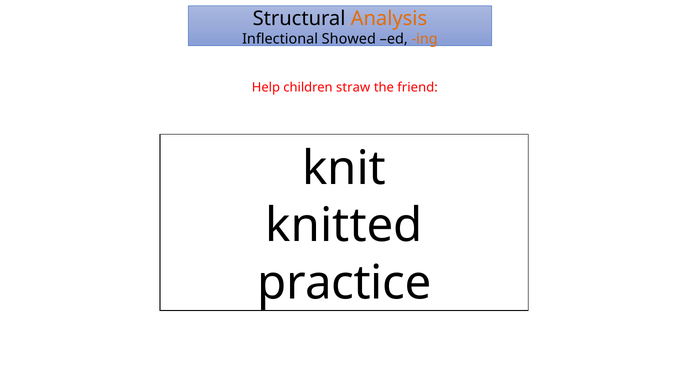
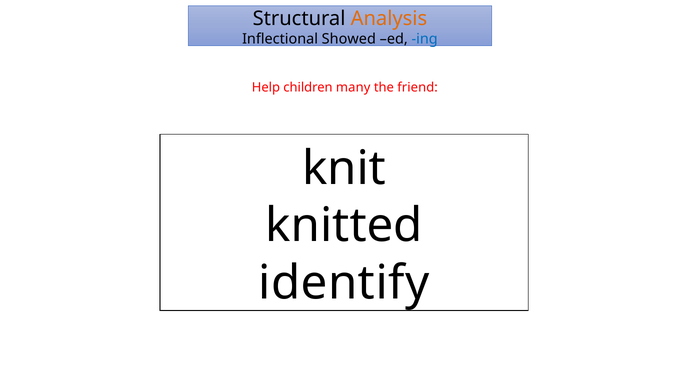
ing colour: orange -> blue (425, 39)
straw: straw -> many (353, 88)
practice: practice -> identify (344, 283)
